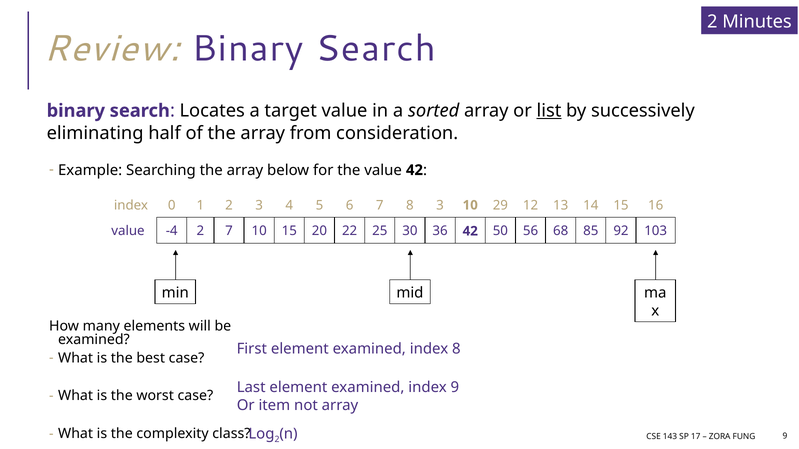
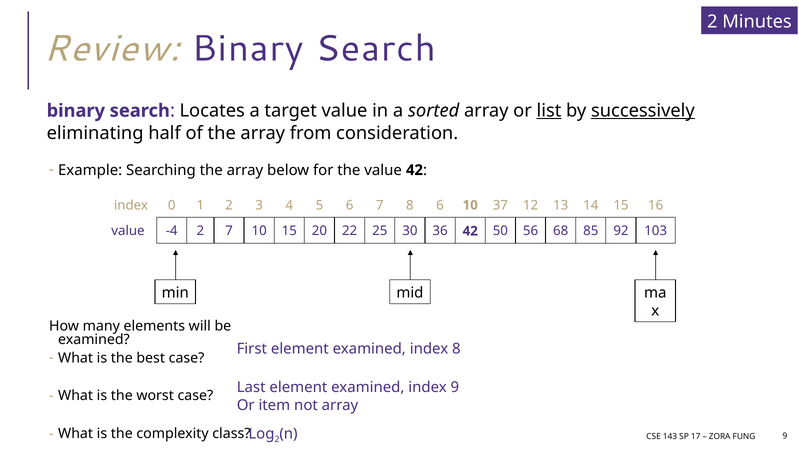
successively underline: none -> present (643, 111)
8 3: 3 -> 6 (440, 205)
29: 29 -> 37 (500, 205)
